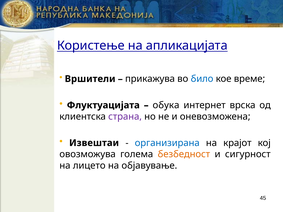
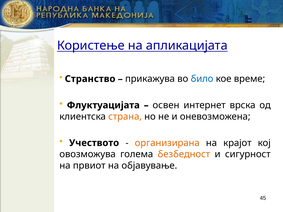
Вршители: Вршители -> Странство (90, 79)
обука: обука -> освен (166, 105)
страна colour: purple -> orange (125, 117)
Извештаи: Извештаи -> Учеството (94, 143)
организирана colour: blue -> orange (167, 143)
лицето: лицето -> првиот (89, 166)
